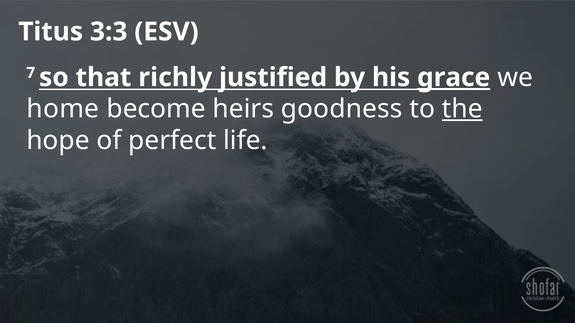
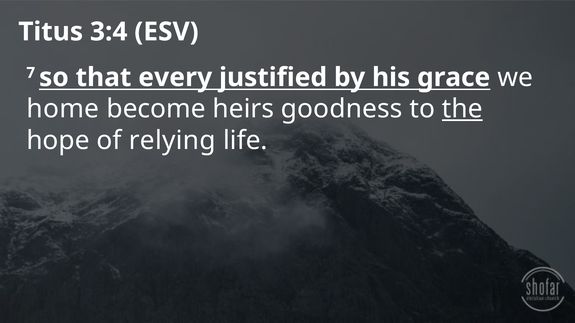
3:3: 3:3 -> 3:4 (109, 32)
richly: richly -> every (175, 77)
grace underline: present -> none (454, 77)
perfect: perfect -> relying (172, 141)
